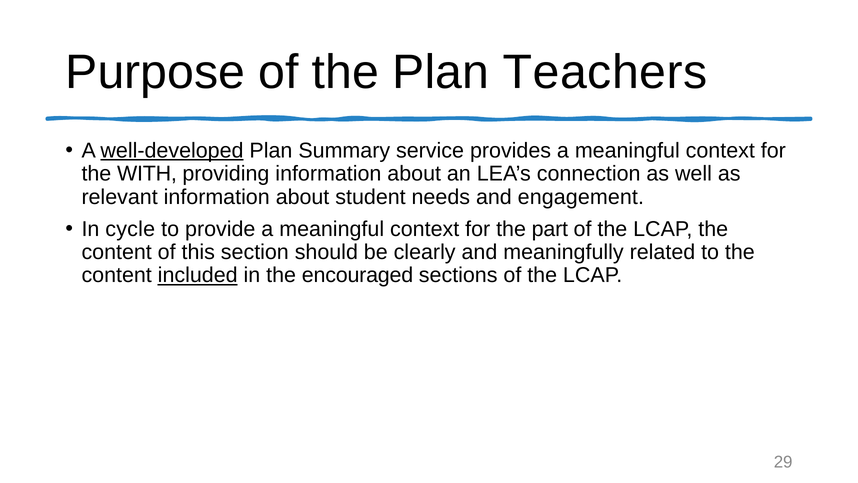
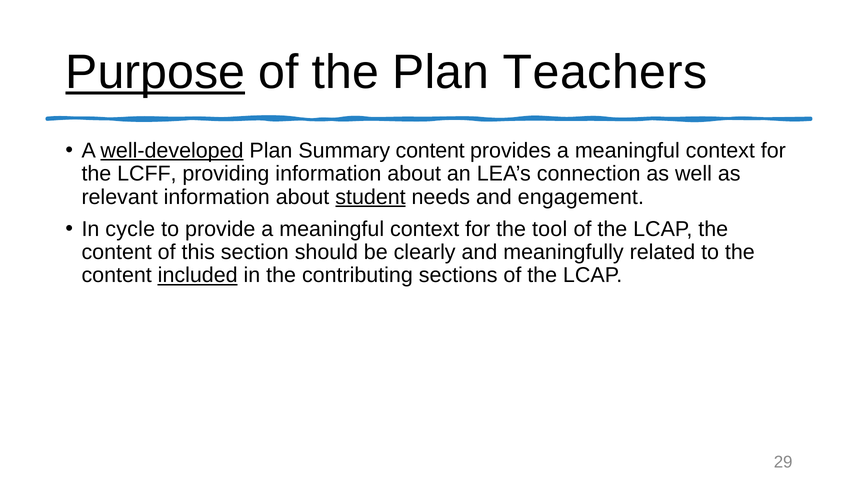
Purpose underline: none -> present (155, 72)
Summary service: service -> content (430, 150)
WITH: WITH -> LCFF (147, 174)
student underline: none -> present (371, 197)
part: part -> tool (550, 229)
encouraged: encouraged -> contributing (357, 275)
